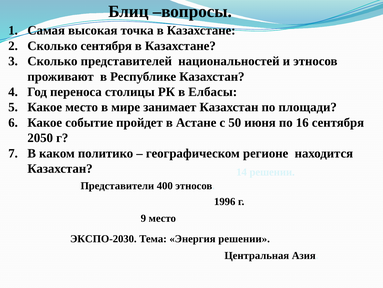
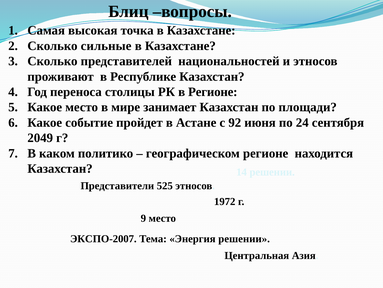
Сколько сентября: сентября -> сильные (106, 46)
в Елбасы: Елбасы -> Регионе (213, 92)
50: 50 -> 92 (235, 122)
16: 16 -> 24 (302, 122)
2050: 2050 -> 2049 (40, 138)
400: 400 -> 525 (165, 185)
1996: 1996 -> 1972 (225, 201)
ЭКСПО-2030: ЭКСПО-2030 -> ЭКСПО-2007 (103, 238)
